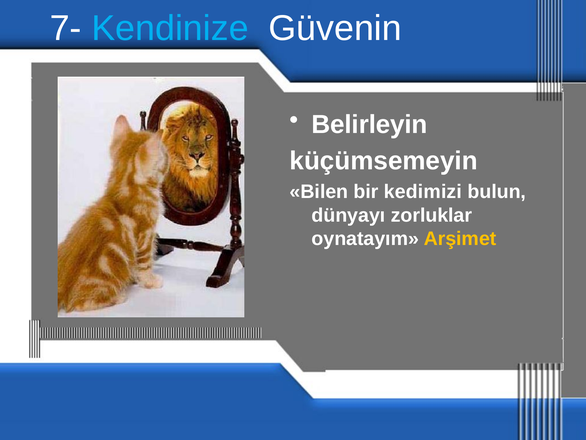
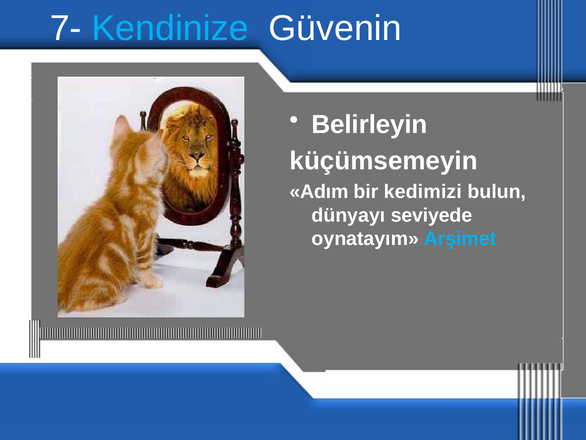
Bilen: Bilen -> Adım (319, 192)
zorluklar: zorluklar -> seviyede (431, 215)
Arşimet colour: yellow -> light blue (460, 238)
